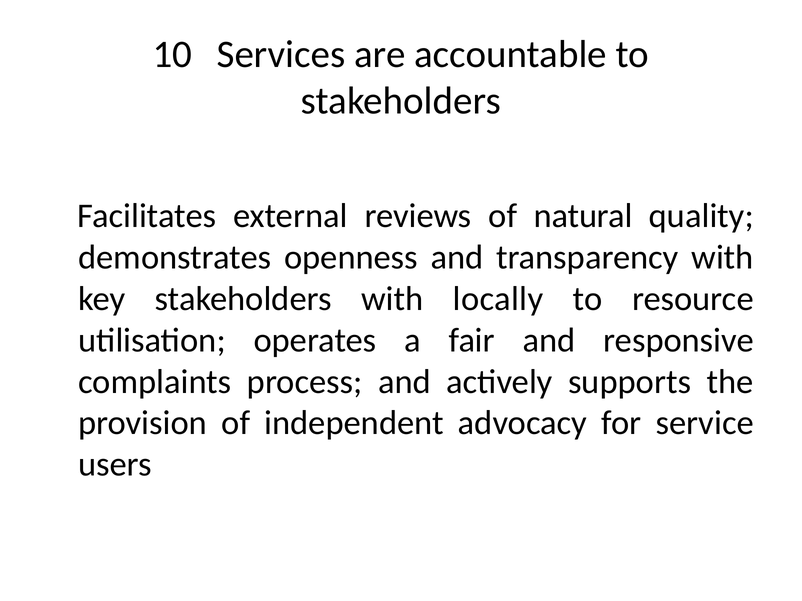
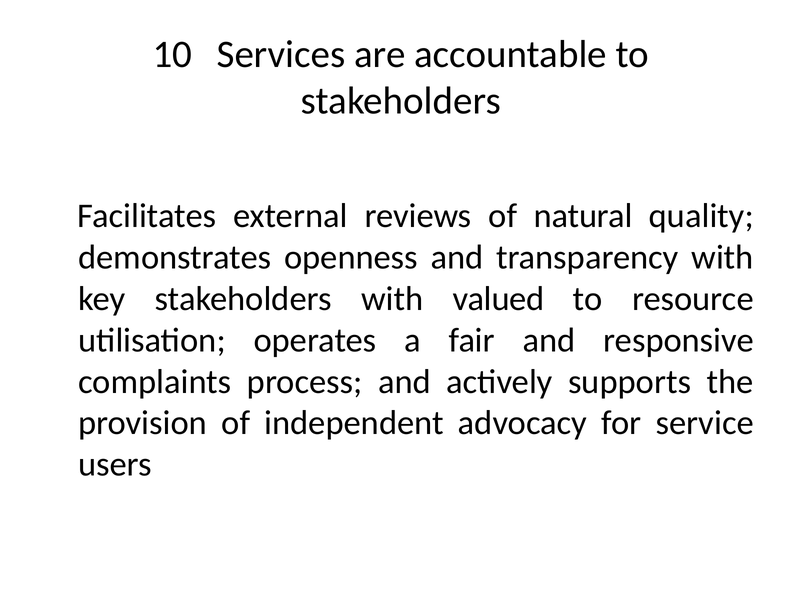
locally: locally -> valued (498, 299)
